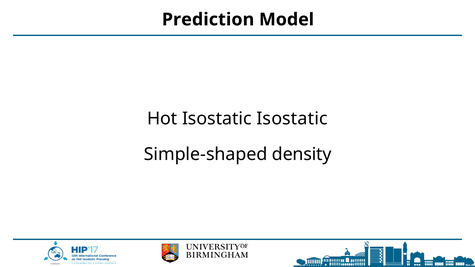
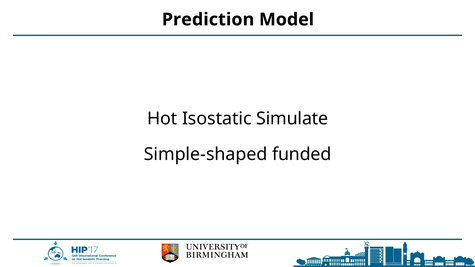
Isostatic Isostatic: Isostatic -> Simulate (292, 119)
density: density -> funded (302, 154)
